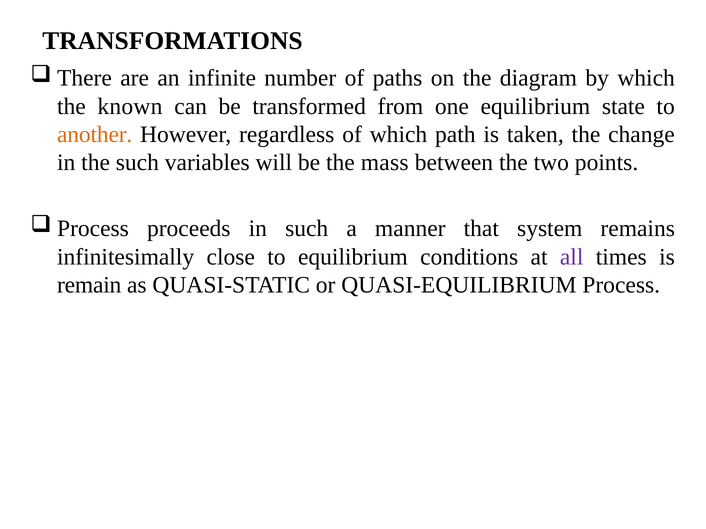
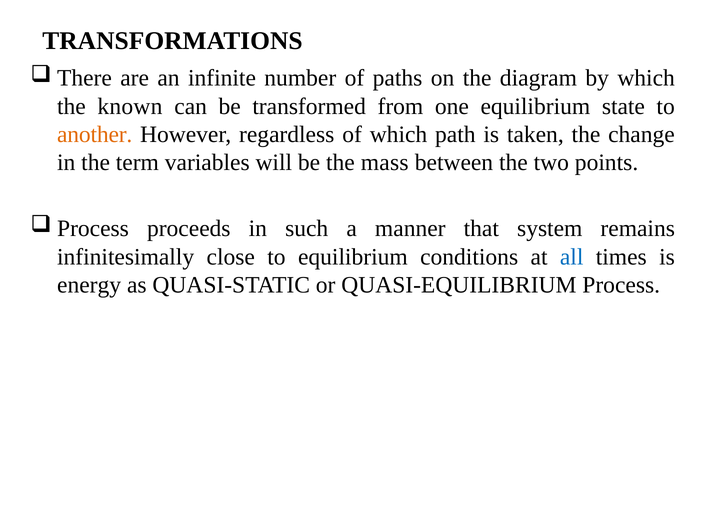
the such: such -> term (137, 163)
all colour: purple -> blue (572, 257)
remain: remain -> energy (89, 285)
